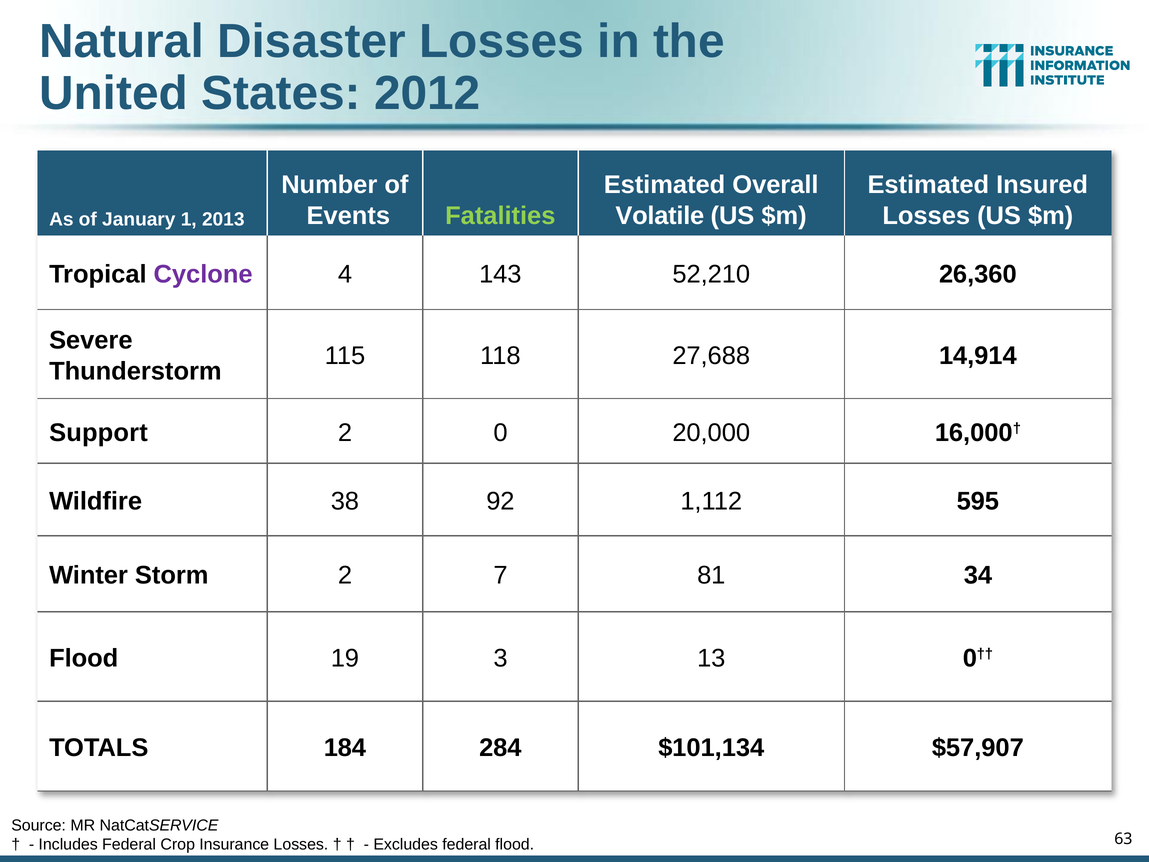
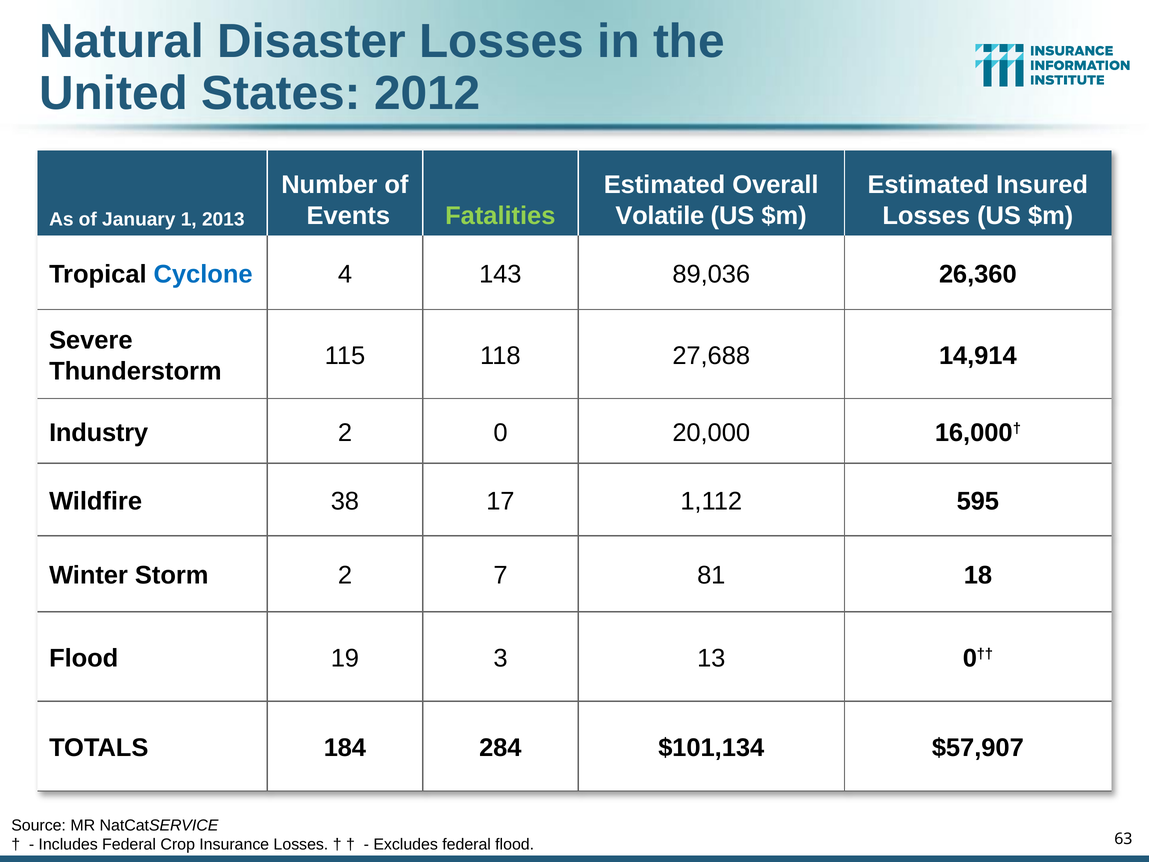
Cyclone colour: purple -> blue (203, 274)
52,210: 52,210 -> 89,036 (711, 274)
Support: Support -> Industry (99, 433)
92: 92 -> 17 (500, 501)
34: 34 -> 18 (978, 575)
